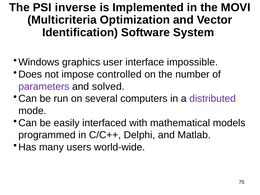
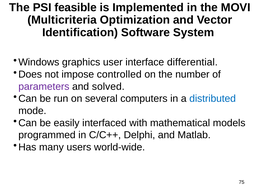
inverse: inverse -> feasible (76, 7)
impossible: impossible -> differential (192, 62)
distributed colour: purple -> blue (213, 99)
